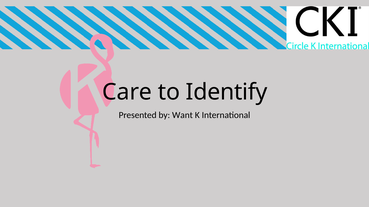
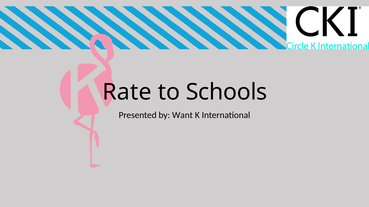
Care: Care -> Rate (127, 92)
Identify: Identify -> Schools (227, 92)
